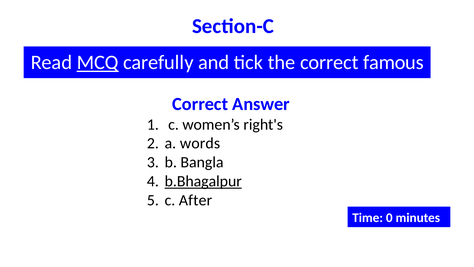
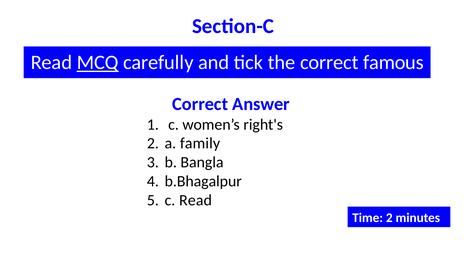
words: words -> family (200, 143)
b.Bhagalpur underline: present -> none (203, 181)
c After: After -> Read (196, 200)
Time 0: 0 -> 2 (389, 218)
